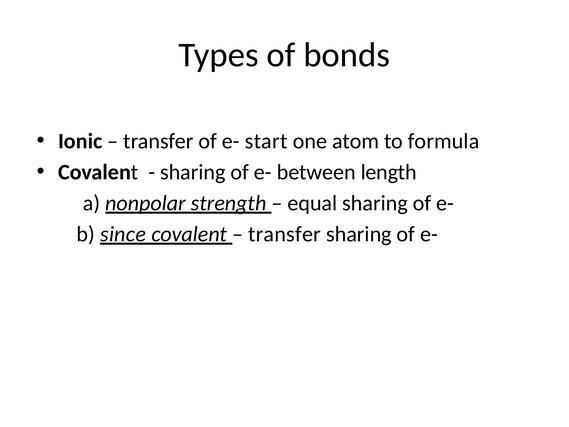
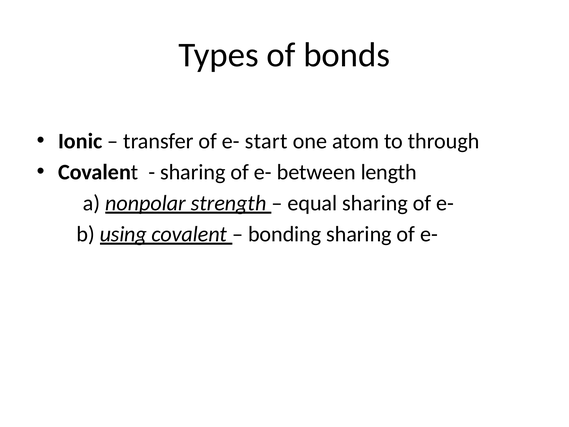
formula: formula -> through (444, 141)
since: since -> using (123, 234)
transfer: transfer -> bonding (285, 234)
